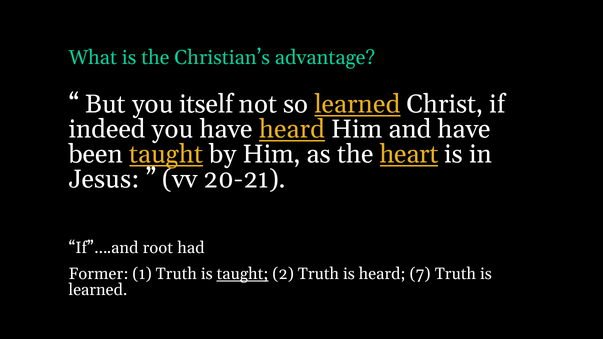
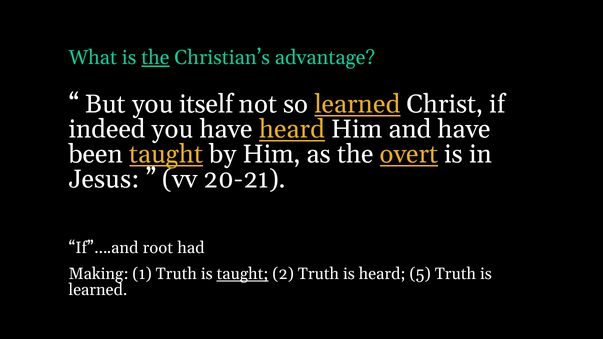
the underline: none -> present (155, 58)
heart: heart -> overt (409, 154)
Former: Former -> Making (99, 274)
7: 7 -> 5 (420, 274)
